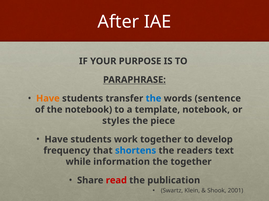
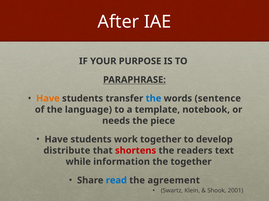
the notebook: notebook -> language (88, 110)
styles: styles -> needs (116, 121)
frequency: frequency -> distribute (67, 151)
shortens colour: blue -> red (136, 151)
read colour: red -> blue (116, 181)
publication: publication -> agreement (174, 181)
